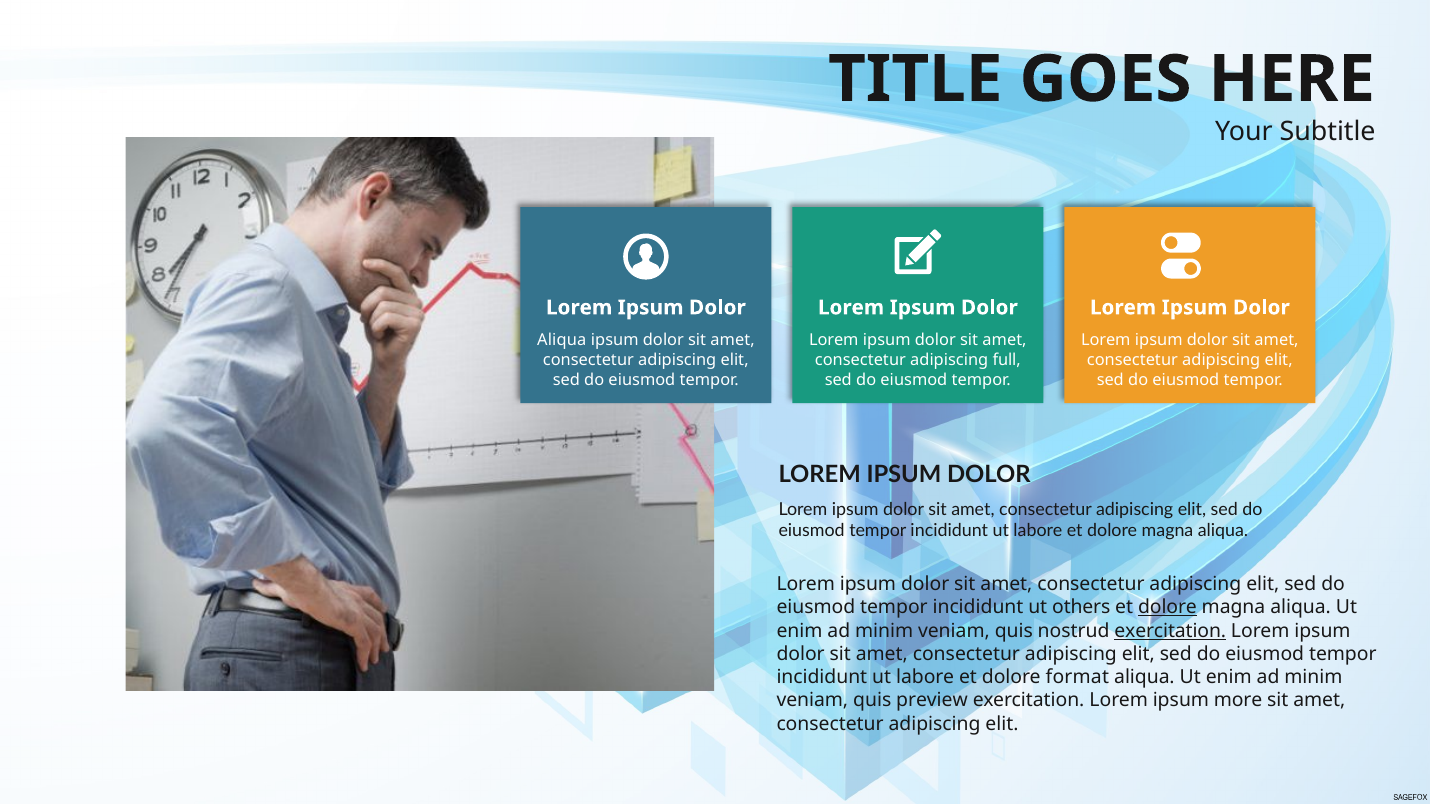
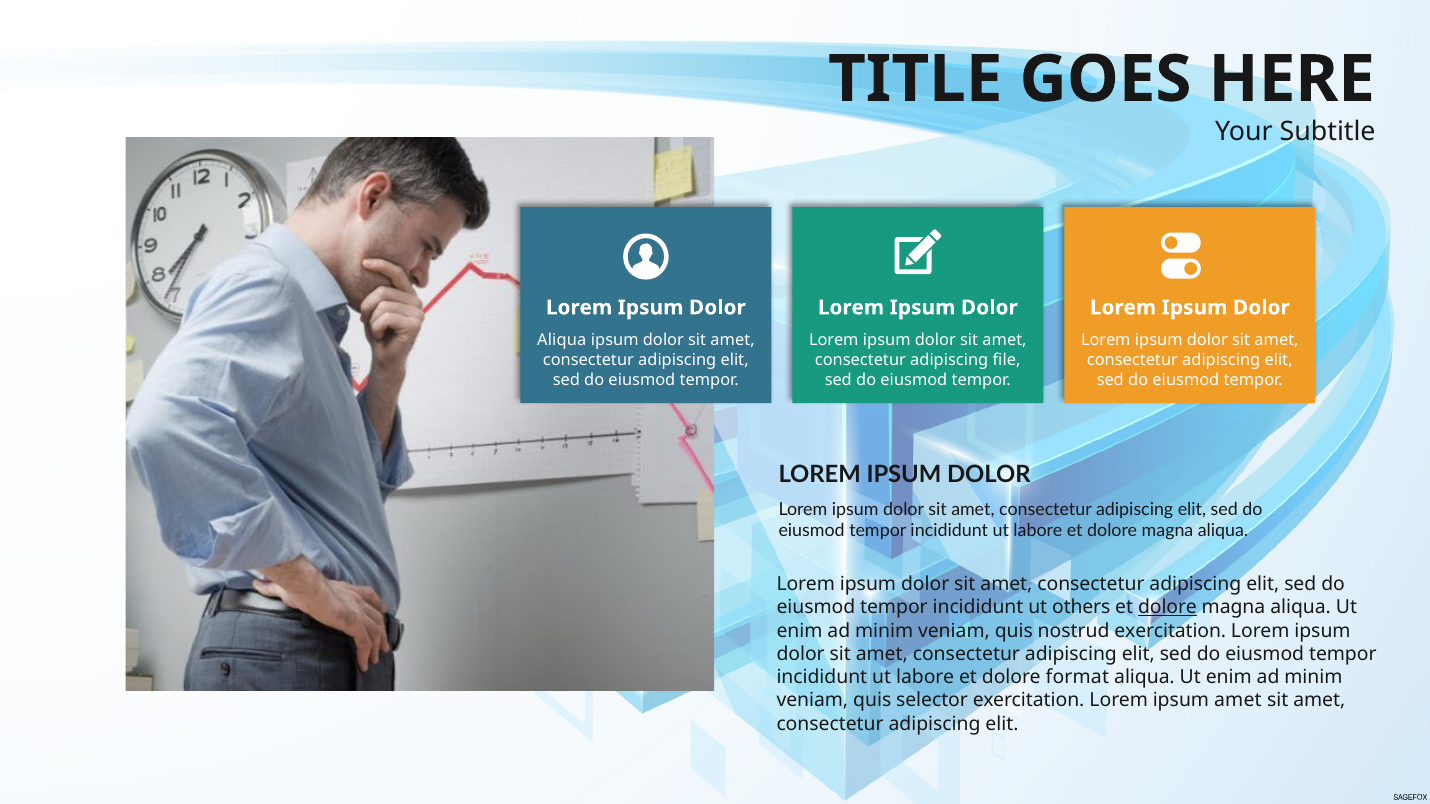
full: full -> file (1007, 360)
exercitation underline: present -> none (1170, 631)
preview: preview -> selector (932, 701)
ipsum more: more -> amet (1238, 701)
